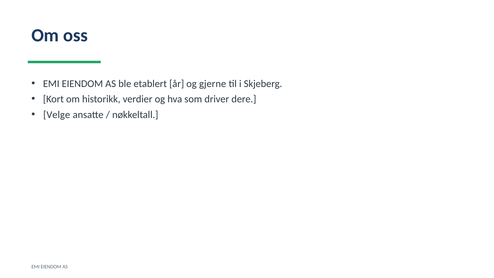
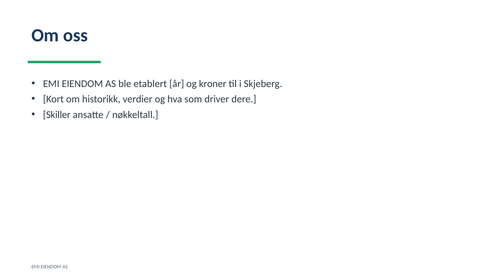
gjerne: gjerne -> kroner (213, 84)
Velge: Velge -> Skiller (57, 115)
